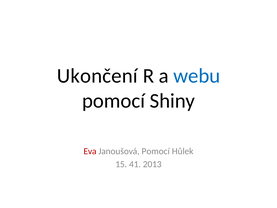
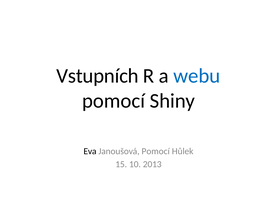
Ukončení: Ukončení -> Vstupních (98, 76)
Eva colour: red -> black (90, 151)
41: 41 -> 10 (135, 164)
